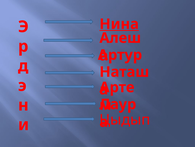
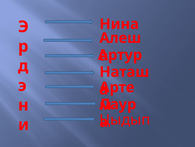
Нина underline: present -> none (119, 24)
